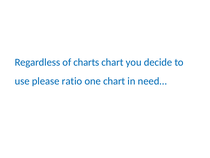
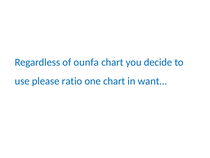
charts: charts -> ounfa (86, 62)
need…: need… -> want… (152, 81)
